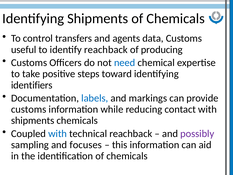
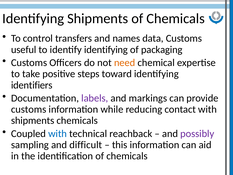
agents: agents -> names (126, 38)
identify reachback: reachback -> identifying (106, 50)
producing: producing -> packaging (162, 50)
need colour: blue -> orange (125, 63)
labels colour: blue -> purple (95, 98)
focuses: focuses -> difficult (86, 145)
